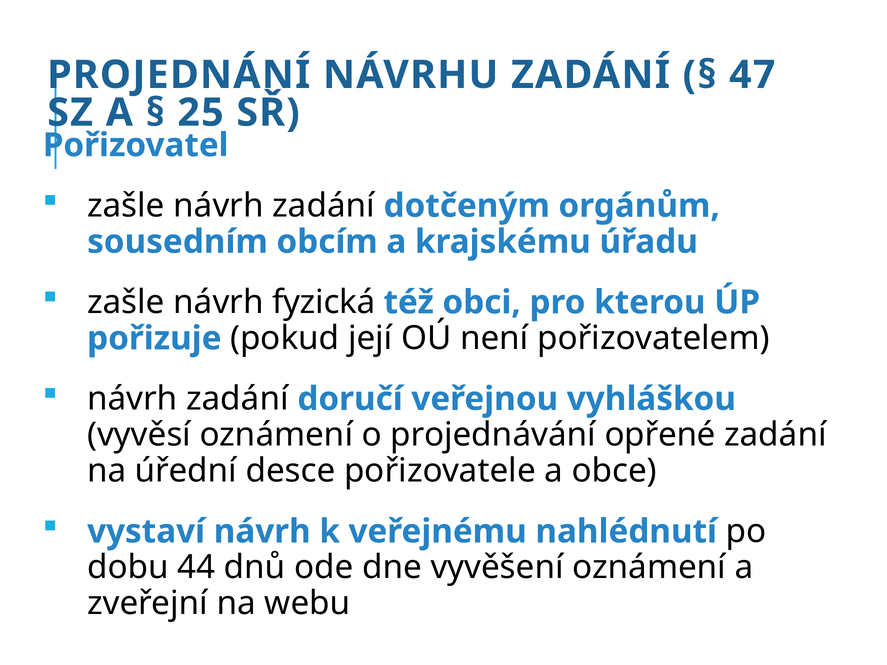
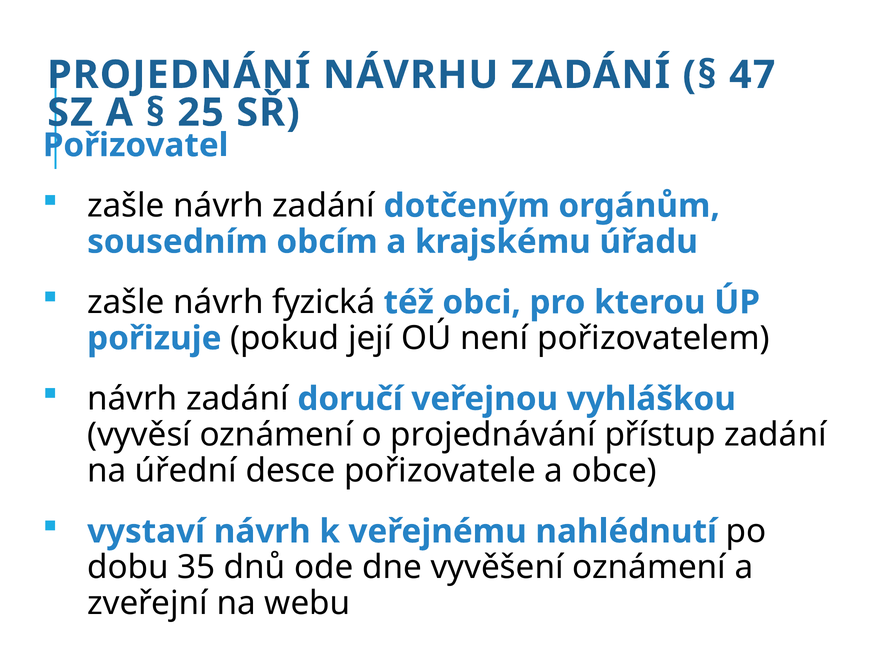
opřené: opřené -> přístup (660, 435)
44: 44 -> 35 (196, 568)
